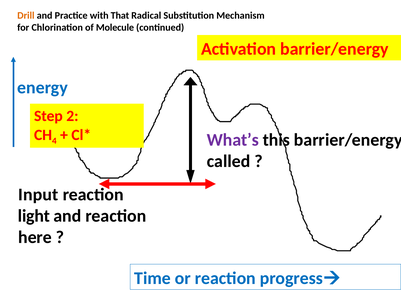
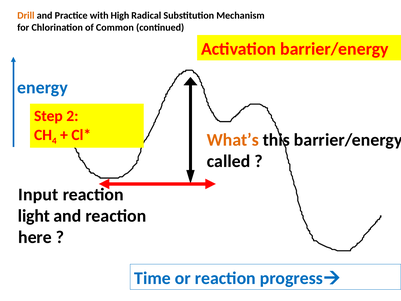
That: That -> High (120, 15)
Molecule: Molecule -> Common (115, 27)
What’s colour: purple -> orange (233, 140)
